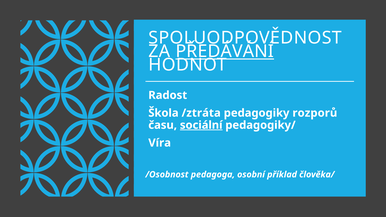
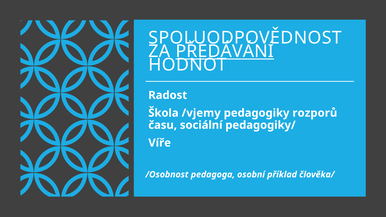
/ztráta: /ztráta -> /vjemy (201, 113)
sociální underline: present -> none (201, 125)
Víra: Víra -> Víře (160, 143)
